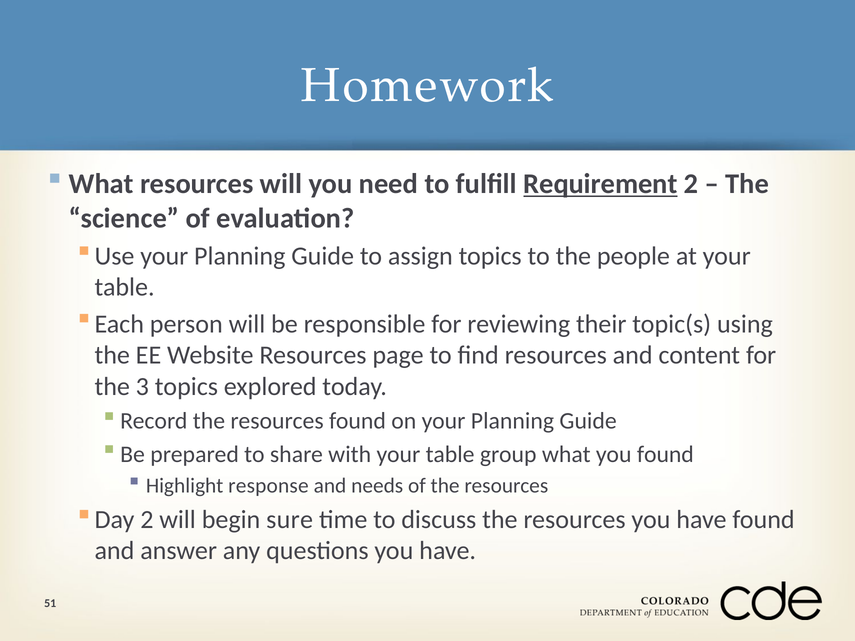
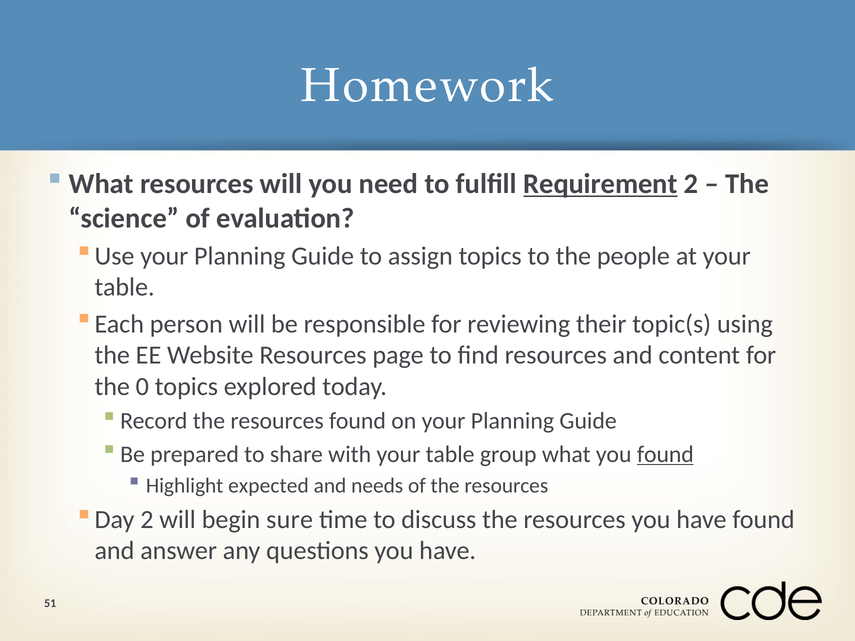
3: 3 -> 0 (142, 387)
found underline: none -> present (665, 454)
response: response -> expected (268, 486)
